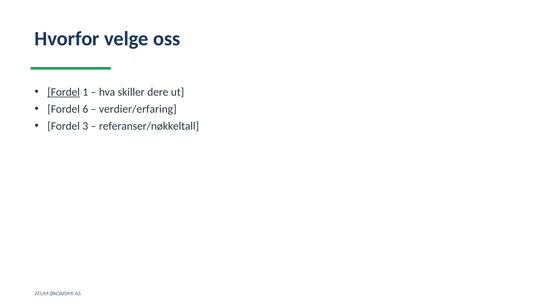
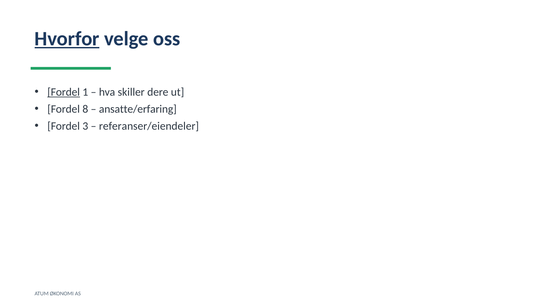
Hvorfor underline: none -> present (67, 39)
6: 6 -> 8 (85, 109)
verdier/erfaring: verdier/erfaring -> ansatte/erfaring (138, 109)
referanser/nøkkeltall: referanser/nøkkeltall -> referanser/eiendeler (149, 126)
